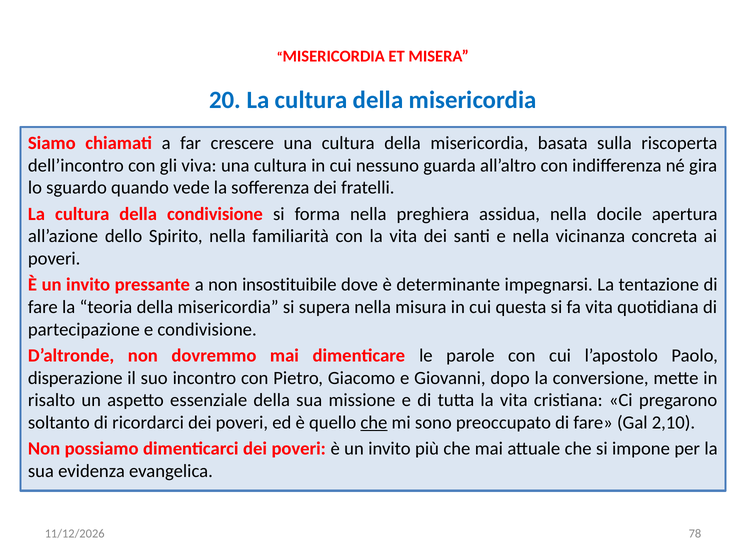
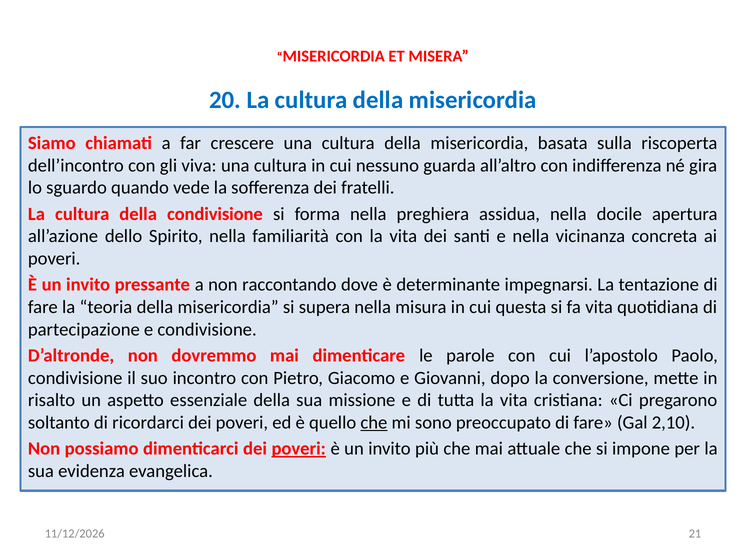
insostituibile: insostituibile -> raccontando (289, 285)
disperazione: disperazione -> condivisione (75, 378)
poveri underline: none -> present (299, 449)
78: 78 -> 21 (695, 534)
